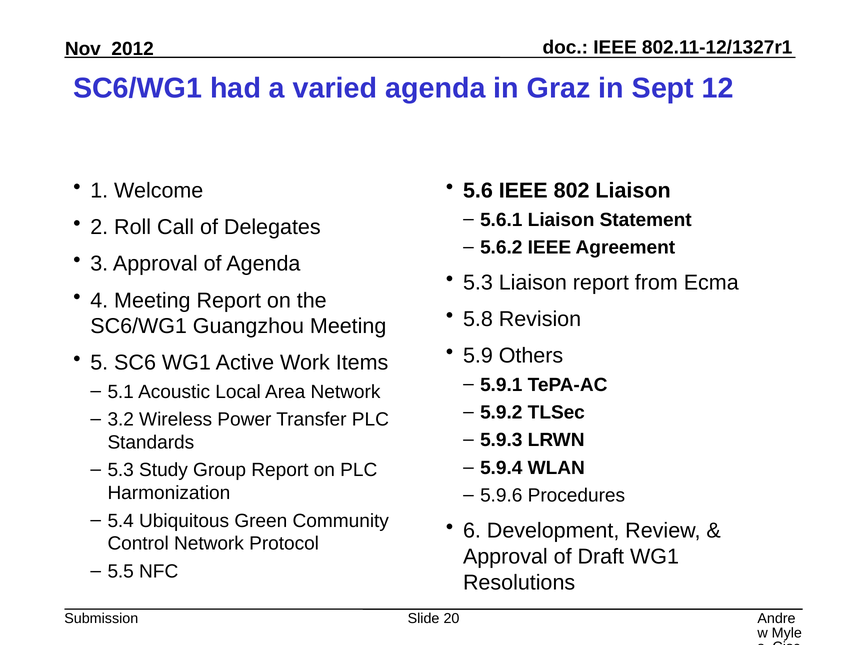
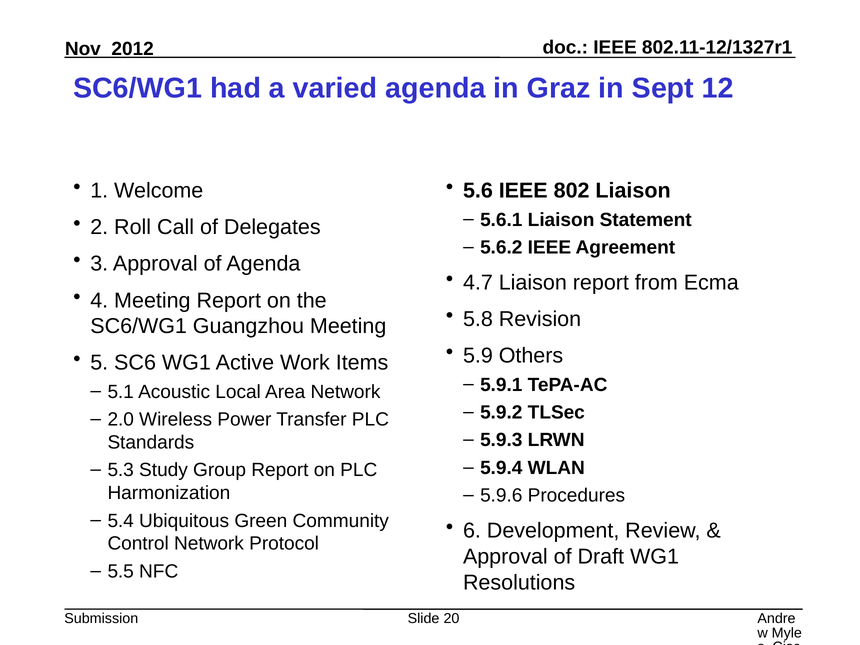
5.3: 5.3 -> 4.7 (478, 283)
3.2: 3.2 -> 2.0 (121, 419)
